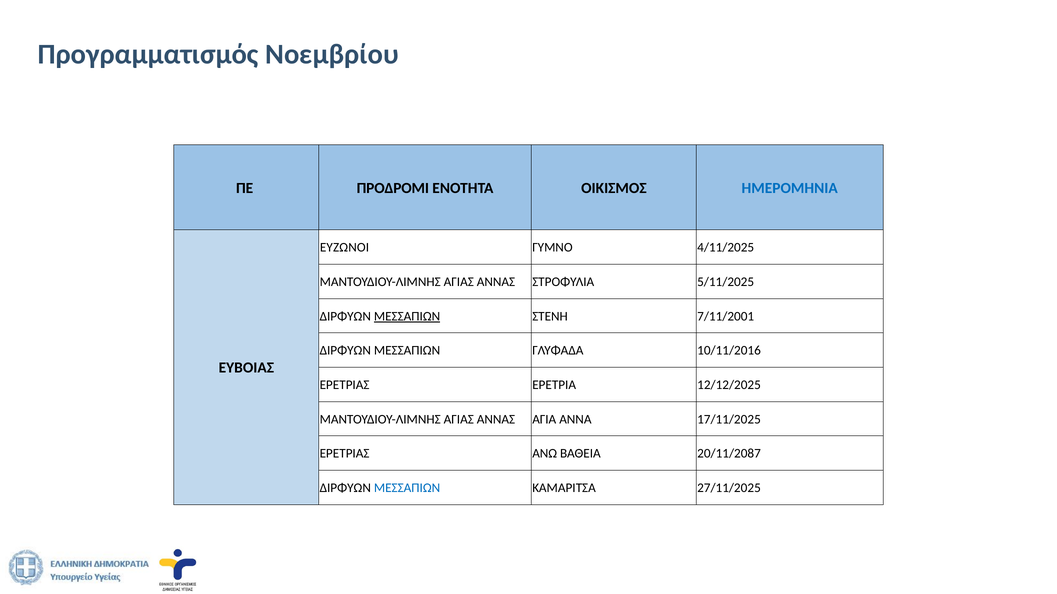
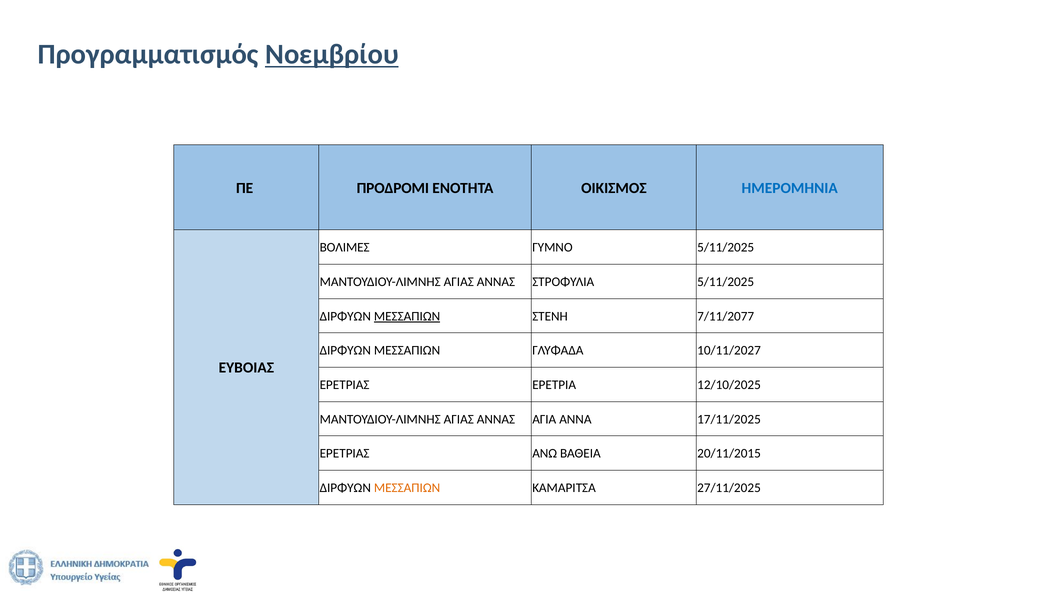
Νοεμβρίου underline: none -> present (332, 55)
ΕΥΖΩΝΟΙ: ΕΥΖΩΝΟΙ -> ΒΟΛΙΜΕΣ (345, 248)
ΓΥΜΝΟ 4/11/2025: 4/11/2025 -> 5/11/2025 (726, 248)
7/11/2001: 7/11/2001 -> 7/11/2077 (726, 317)
10/11/2016: 10/11/2016 -> 10/11/2027 (729, 351)
12/12/2025: 12/12/2025 -> 12/10/2025 (729, 385)
20/11/2087: 20/11/2087 -> 20/11/2015 (729, 454)
ΜΕΣΣΑΠΙΩΝ colour: blue -> orange (407, 488)
